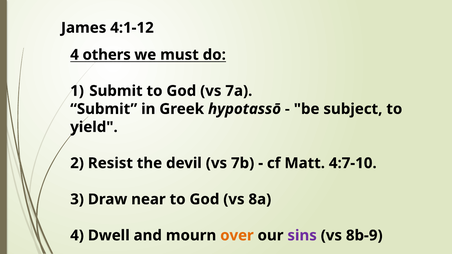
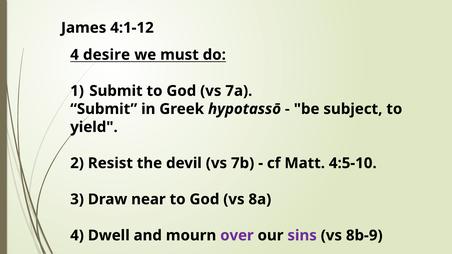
others: others -> desire (107, 55)
4:7-10: 4:7-10 -> 4:5-10 (353, 163)
over colour: orange -> purple (237, 236)
